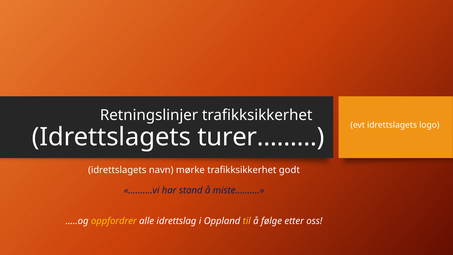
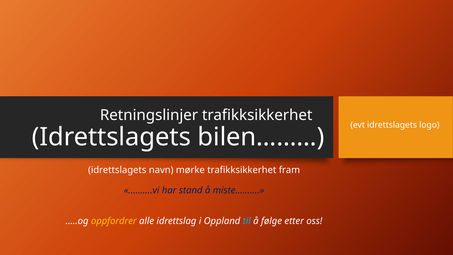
turer………: turer……… -> bilen……… (261, 137)
godt: godt -> fram (289, 170)
til colour: yellow -> light blue (247, 221)
